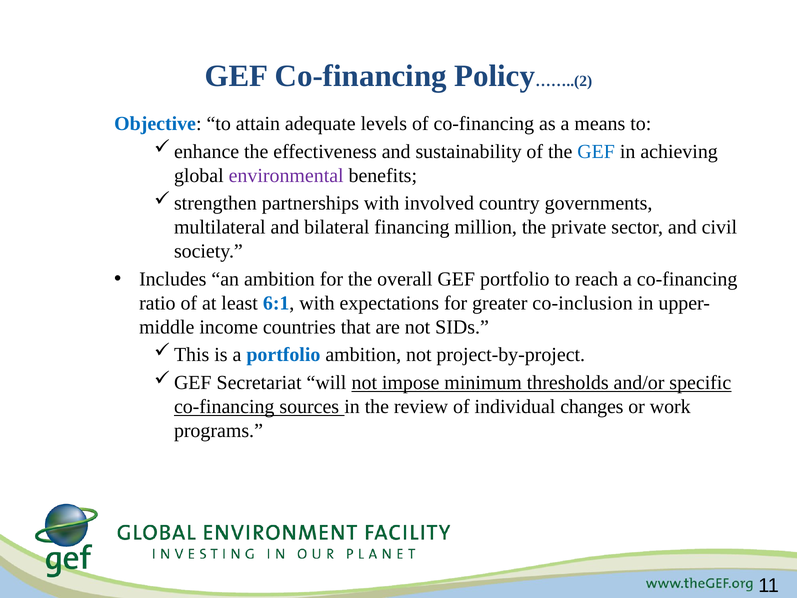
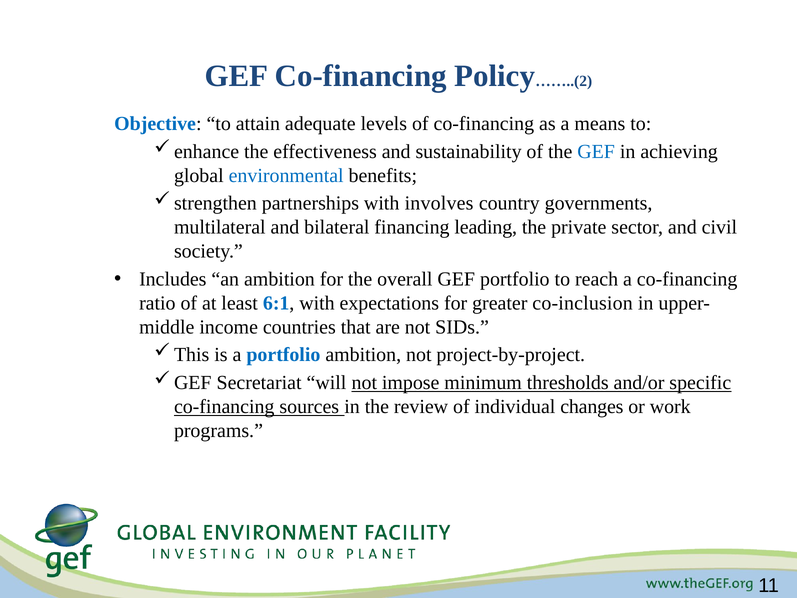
environmental colour: purple -> blue (286, 175)
involved: involved -> involves (439, 203)
million: million -> leading (486, 227)
